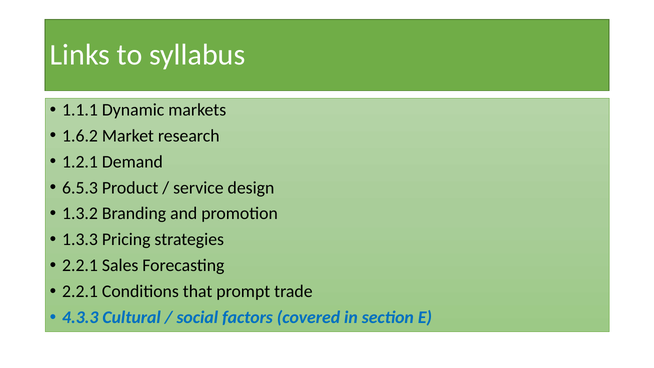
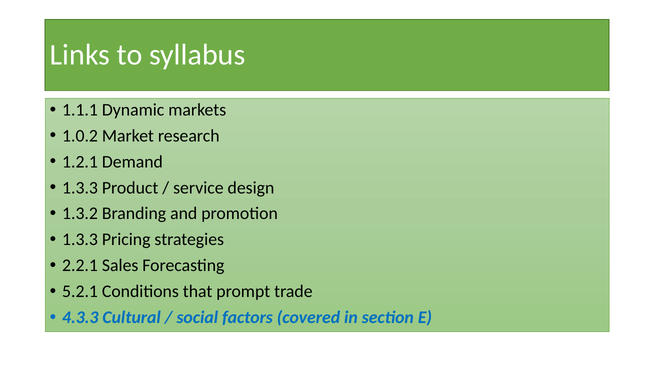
1.6.2: 1.6.2 -> 1.0.2 (80, 136)
6.5.3: 6.5.3 -> 1.3.3 (80, 188)
2.2.1: 2.2.1 -> 5.2.1 (80, 291)
